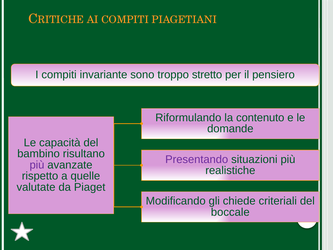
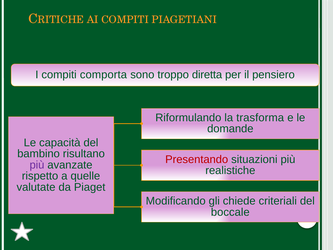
invariante: invariante -> comporta (103, 75)
stretto: stretto -> diretta (207, 75)
contenuto: contenuto -> trasforma (260, 118)
Presentando colour: purple -> red (197, 159)
